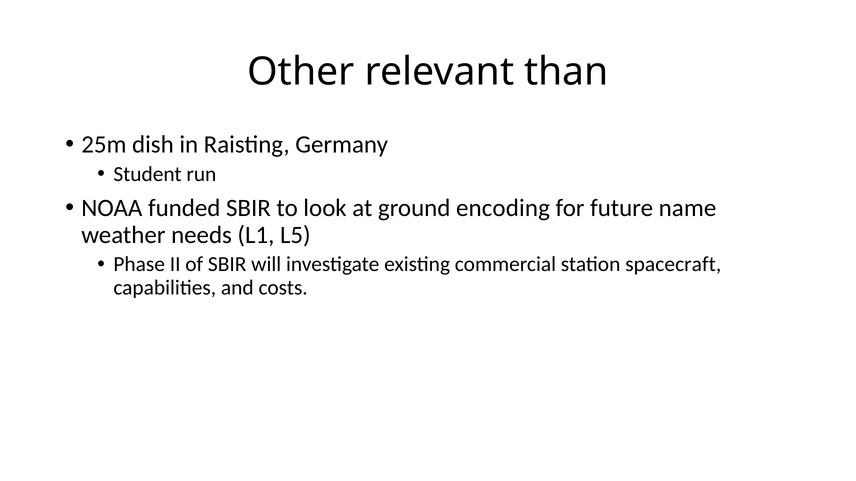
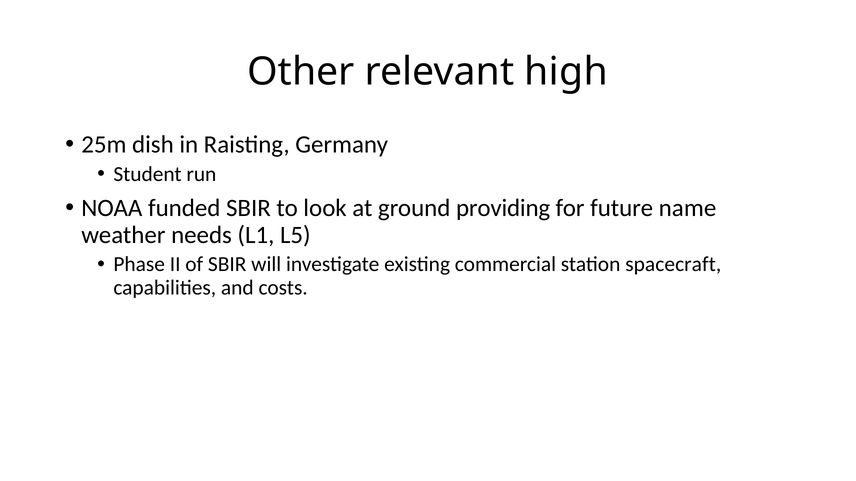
than: than -> high (566, 72)
encoding: encoding -> providing (503, 208)
